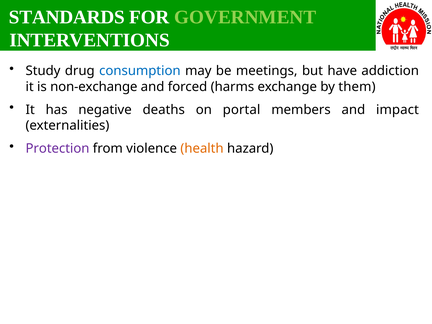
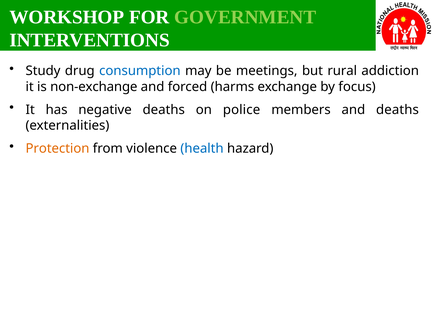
STANDARDS: STANDARDS -> WORKSHOP (67, 17)
have: have -> rural (342, 71)
them: them -> focus (357, 87)
portal: portal -> police (242, 110)
and impact: impact -> deaths (397, 110)
Protection colour: purple -> orange (57, 149)
health colour: orange -> blue (202, 149)
